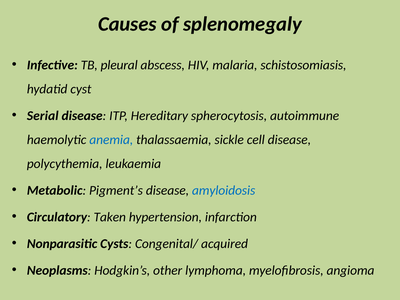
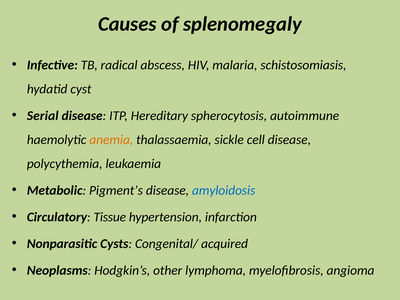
pleural: pleural -> radical (119, 65)
anemia colour: blue -> orange (111, 140)
Taken: Taken -> Tissue (110, 217)
